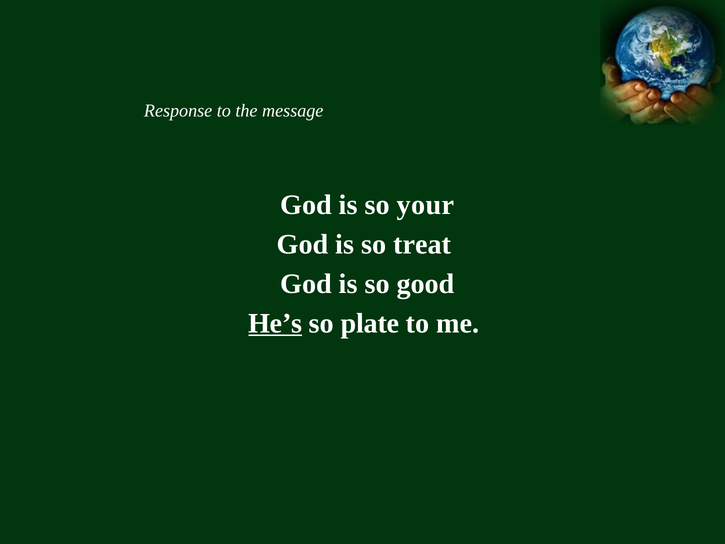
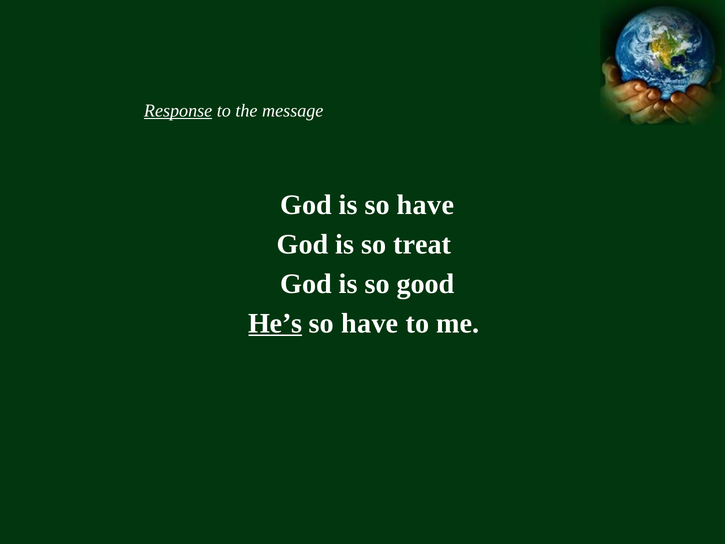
Response underline: none -> present (178, 111)
is so your: your -> have (425, 205)
plate: plate -> have (370, 323)
